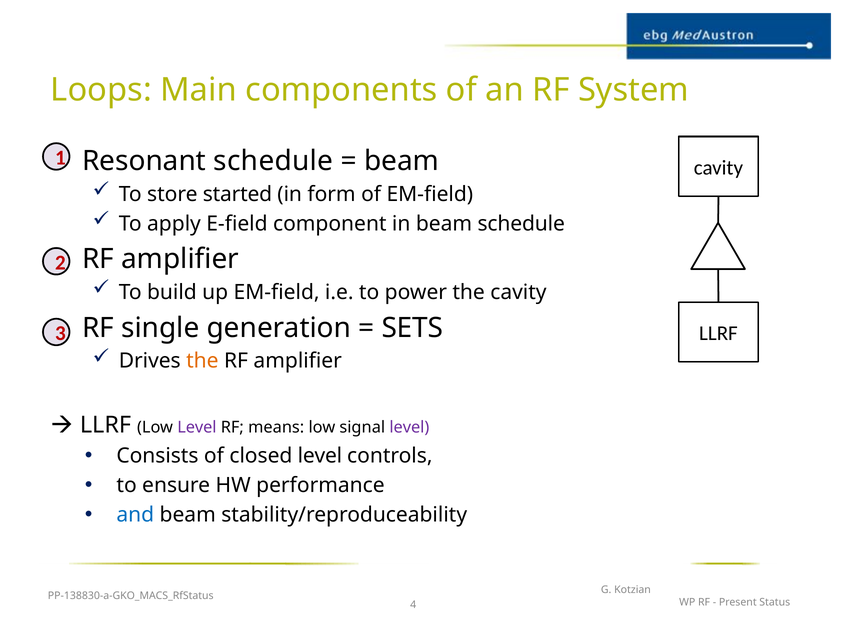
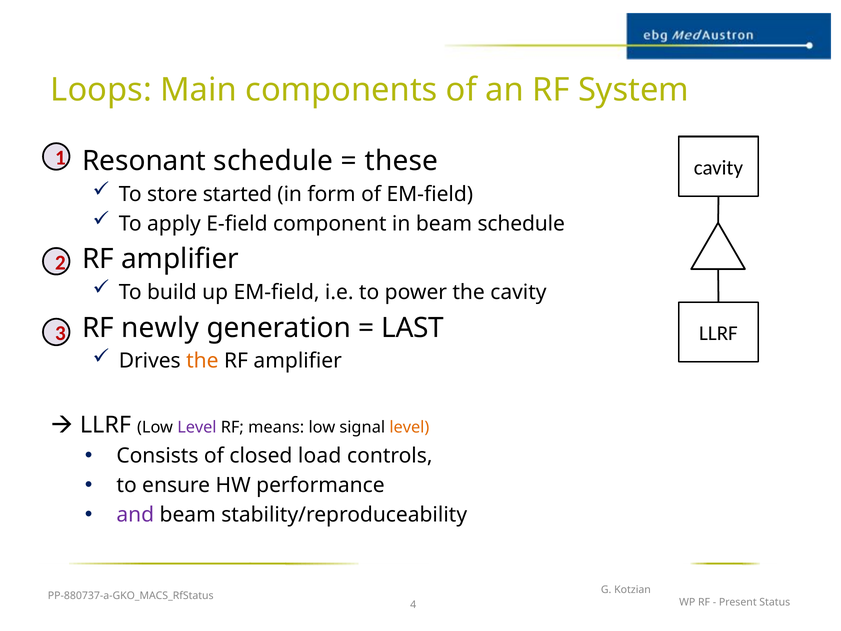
beam: beam -> these (401, 161)
single: single -> newly (160, 328)
SETS: SETS -> LAST (413, 328)
level colour: purple -> orange (409, 427)
closed level: level -> load (320, 456)
and colour: blue -> purple (135, 515)
PP-138830-a-GKO_MACS_RfStatus: PP-138830-a-GKO_MACS_RfStatus -> PP-880737-a-GKO_MACS_RfStatus (131, 595)
